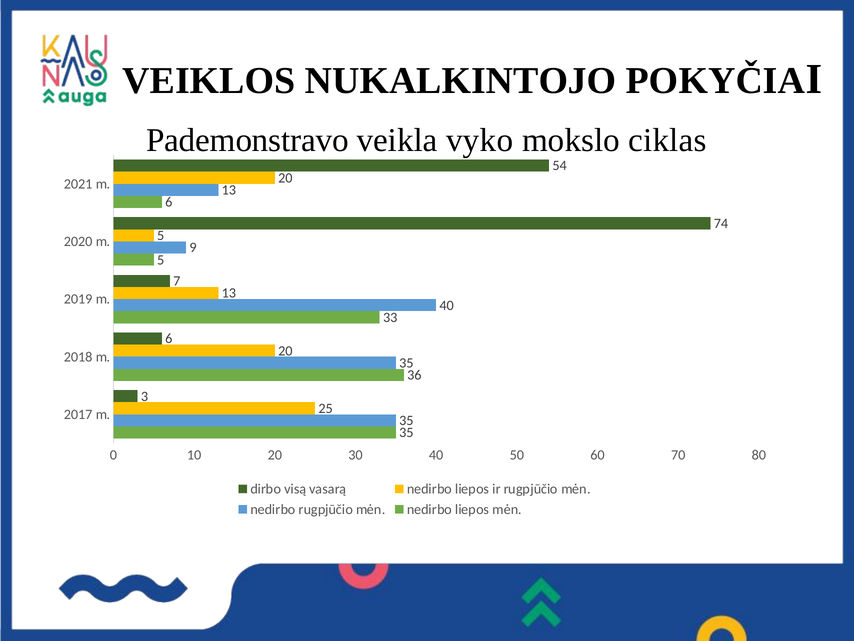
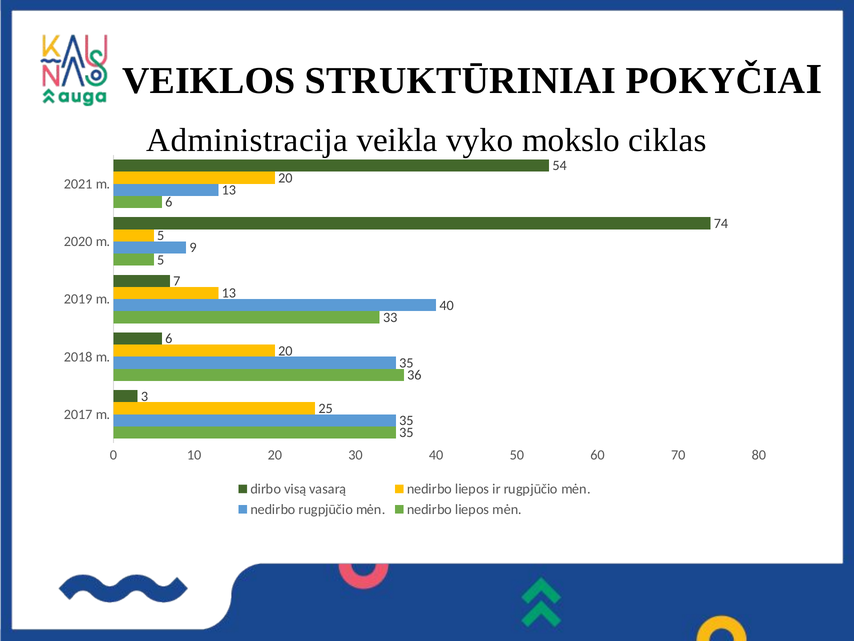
NUKALKINTOJO: NUKALKINTOJO -> STRUKTŪRINIAI (461, 80)
Pademonstravo: Pademonstravo -> Administracija (247, 140)
